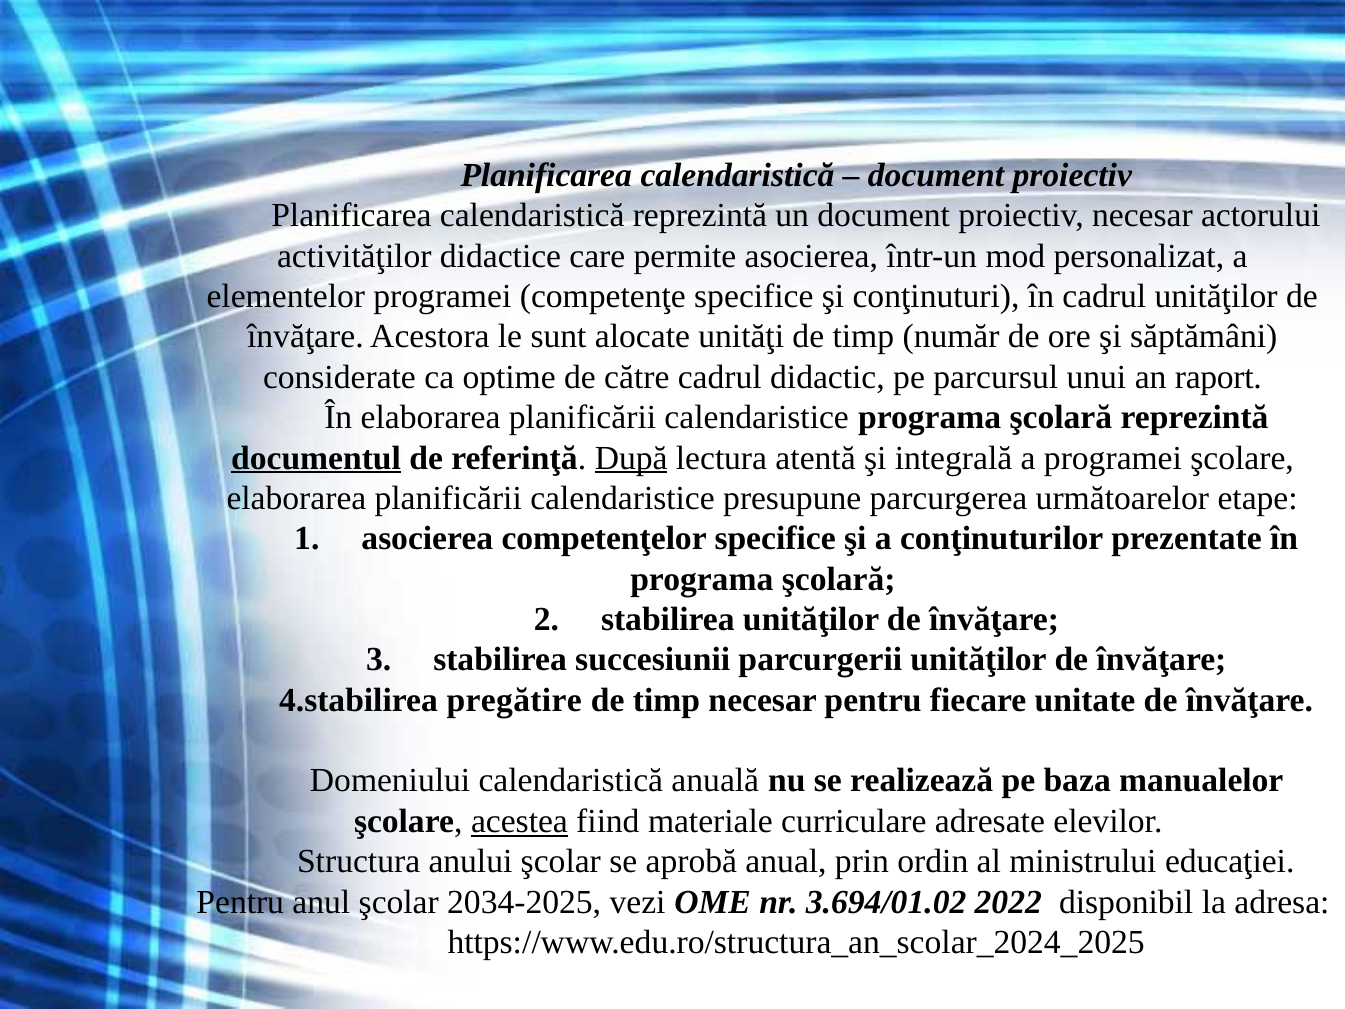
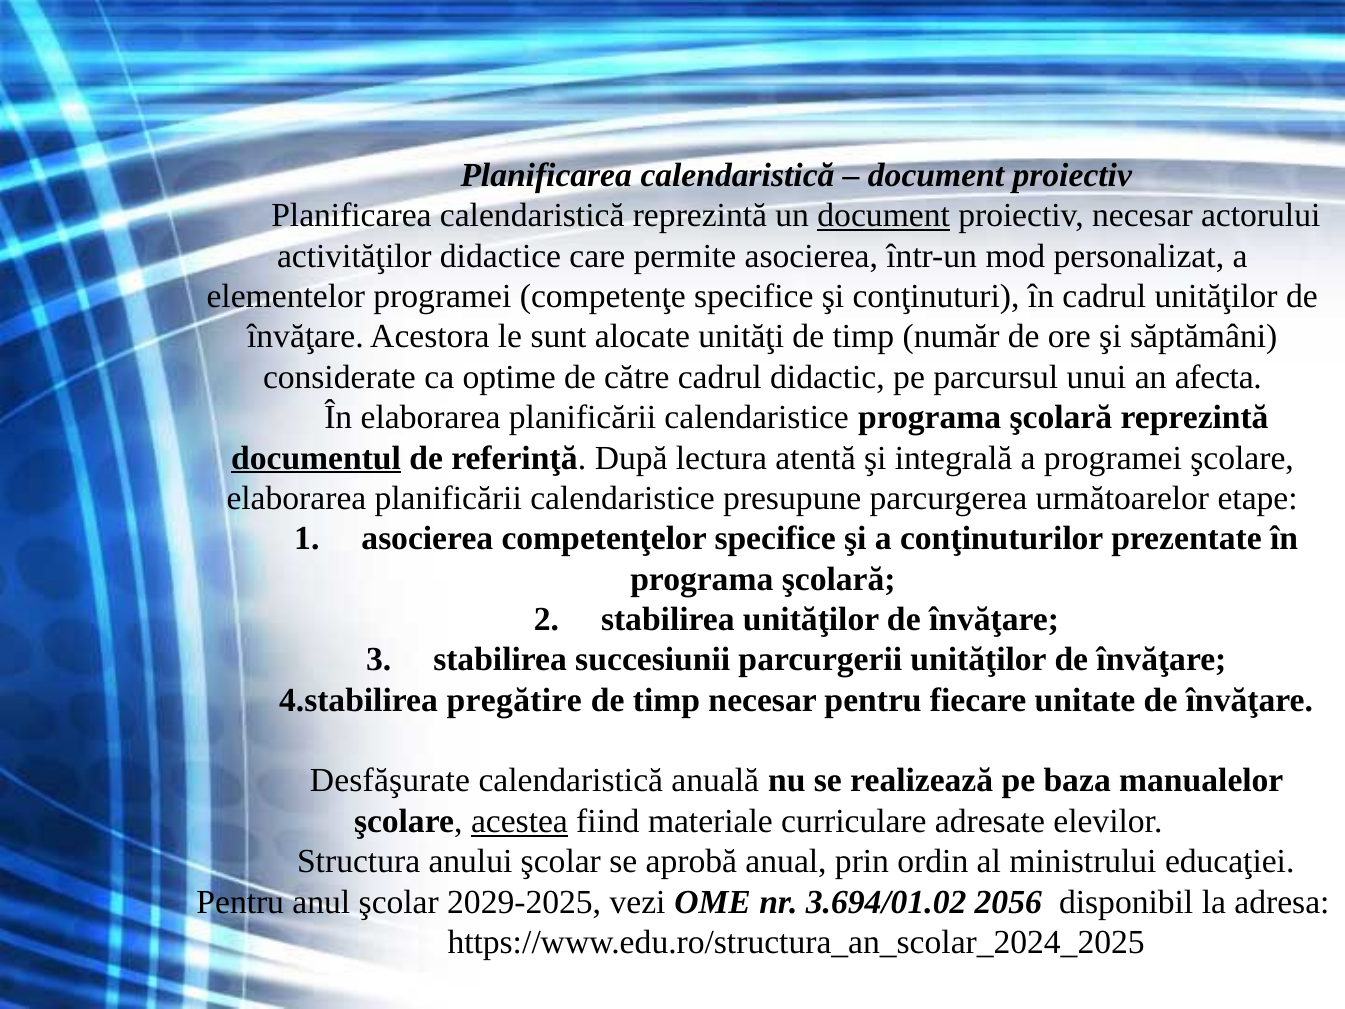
document underline: none -> present (884, 216)
raport: raport -> afecta (1218, 377)
După underline: present -> none (631, 458)
Domeniului: Domeniului -> Desfăşurate (390, 781)
2034-2025: 2034-2025 -> 2029-2025 (524, 902)
2022: 2022 -> 2056 (1008, 902)
